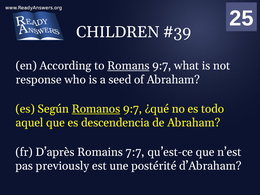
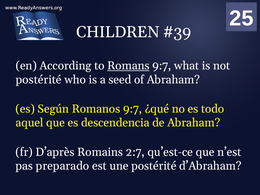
response: response -> postérité (39, 80)
Romanos underline: present -> none (96, 109)
7:7: 7:7 -> 2:7 (135, 152)
previously: previously -> preparado (62, 166)
